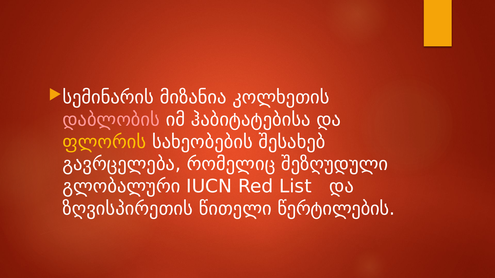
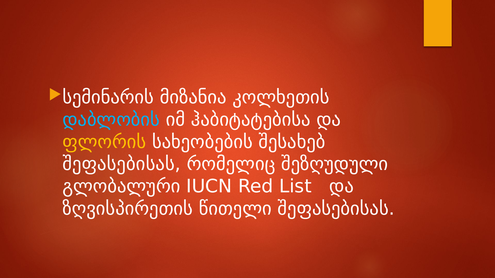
დაბლობის colour: pink -> light blue (111, 120)
გავრცელება: გავრცელება -> შეფასებისას (122, 164)
წითელი წერტილების: წერტილების -> შეფასებისას (336, 209)
